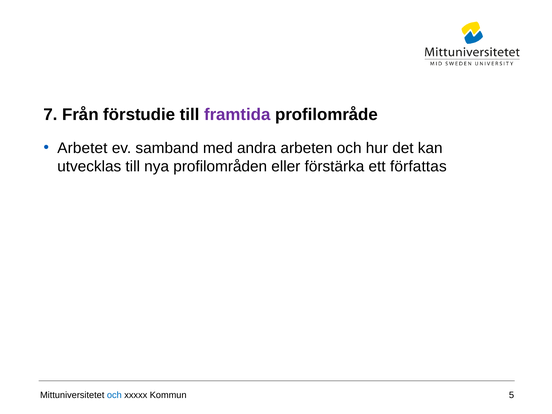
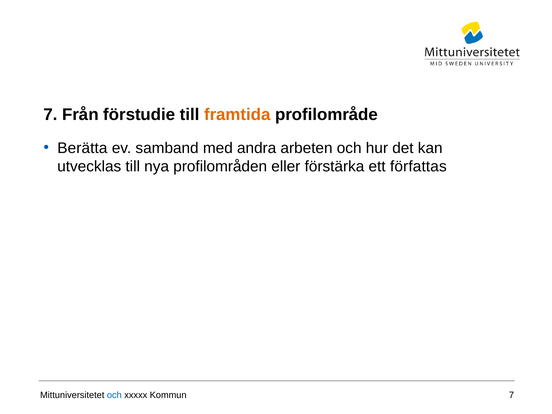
framtida colour: purple -> orange (237, 114)
Arbetet: Arbetet -> Berätta (82, 148)
5: 5 -> 7 (512, 395)
